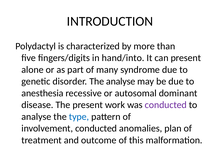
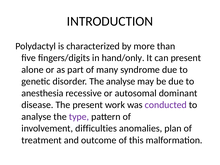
hand/into: hand/into -> hand/only (123, 58)
type colour: blue -> purple (79, 117)
involvement conducted: conducted -> difficulties (96, 128)
